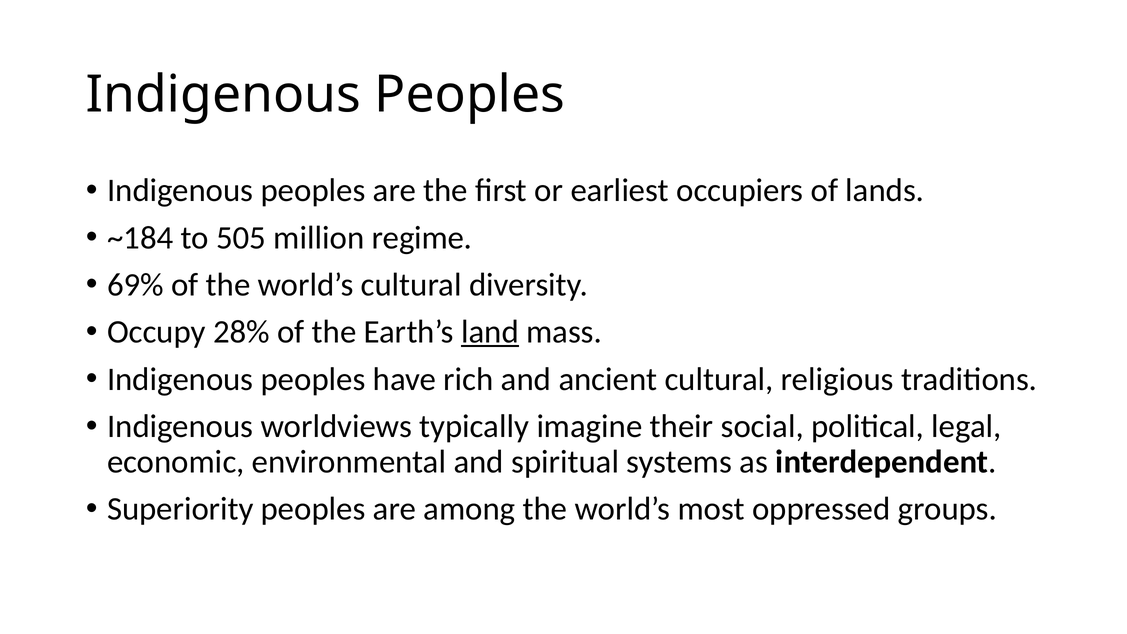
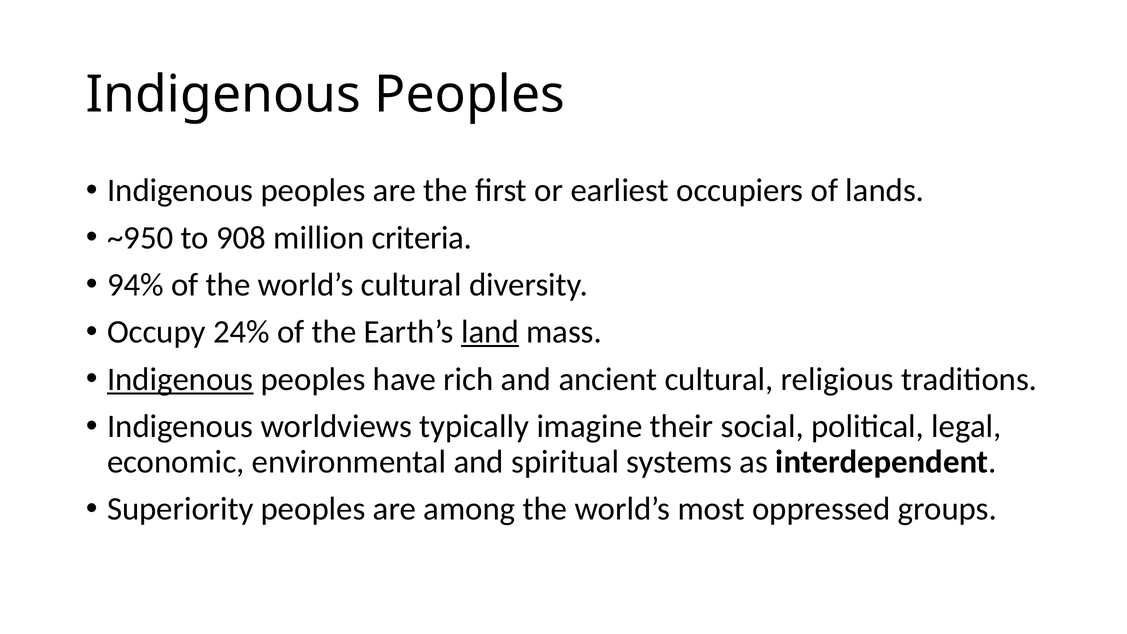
~184: ~184 -> ~950 (140, 238)
505: 505 -> 908 (241, 238)
regime: regime -> criteria (422, 238)
69%: 69% -> 94% (135, 285)
28%: 28% -> 24% (241, 332)
Indigenous underline: none -> present (180, 379)
